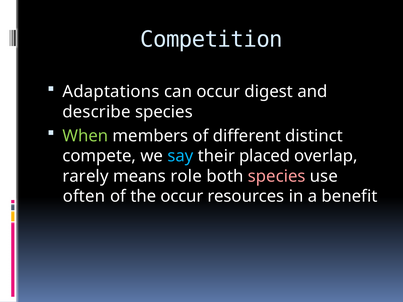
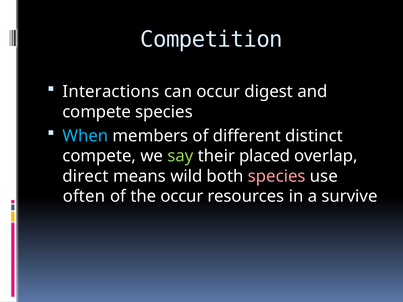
Adaptations: Adaptations -> Interactions (111, 92)
describe: describe -> compete (97, 112)
When colour: light green -> light blue (85, 136)
say colour: light blue -> light green (180, 156)
rarely: rarely -> direct (85, 176)
role: role -> wild (186, 176)
benefit: benefit -> survive (350, 196)
